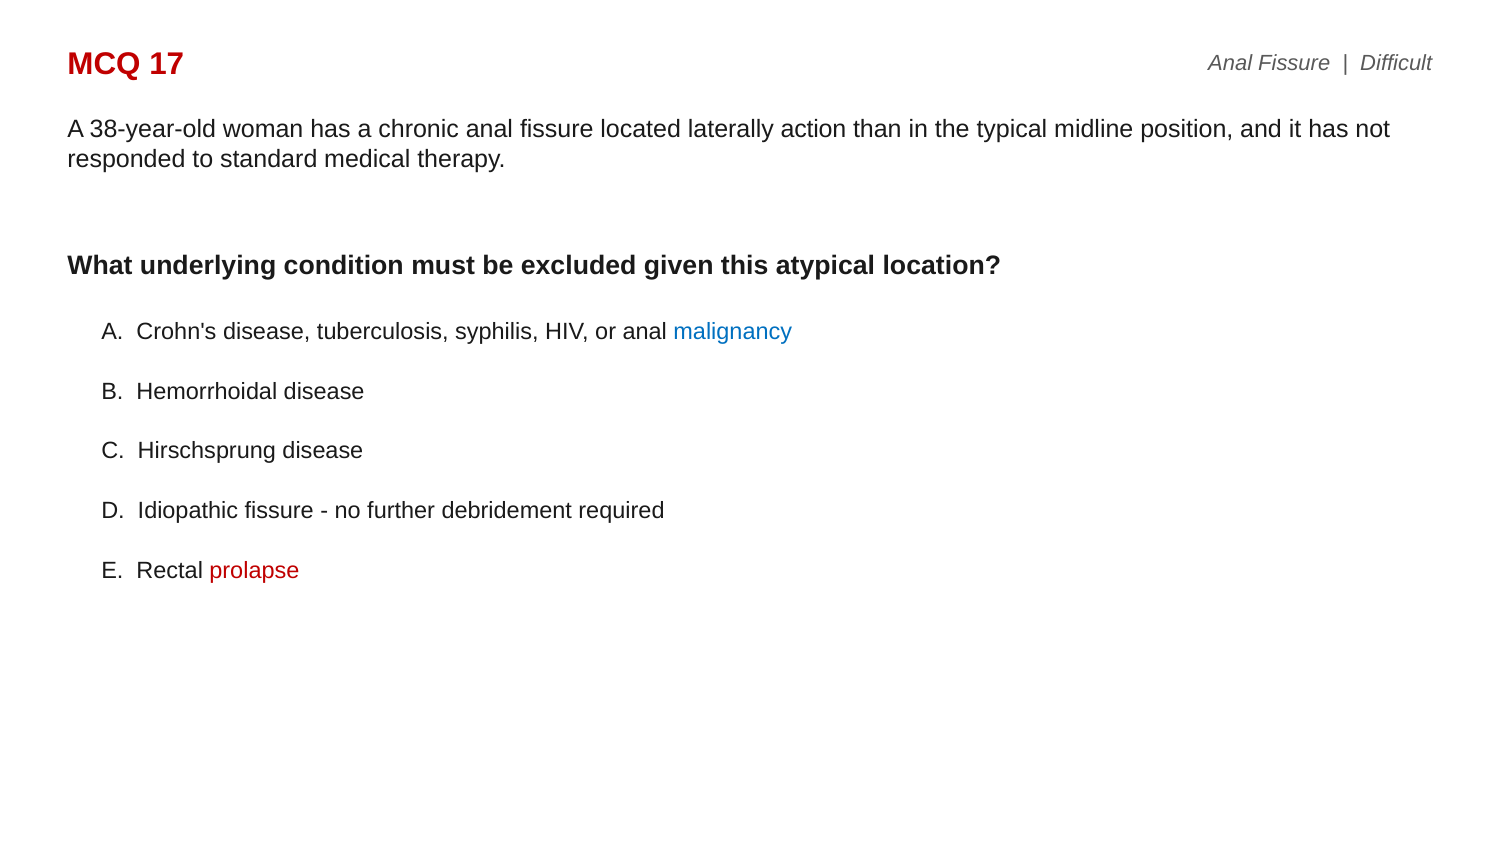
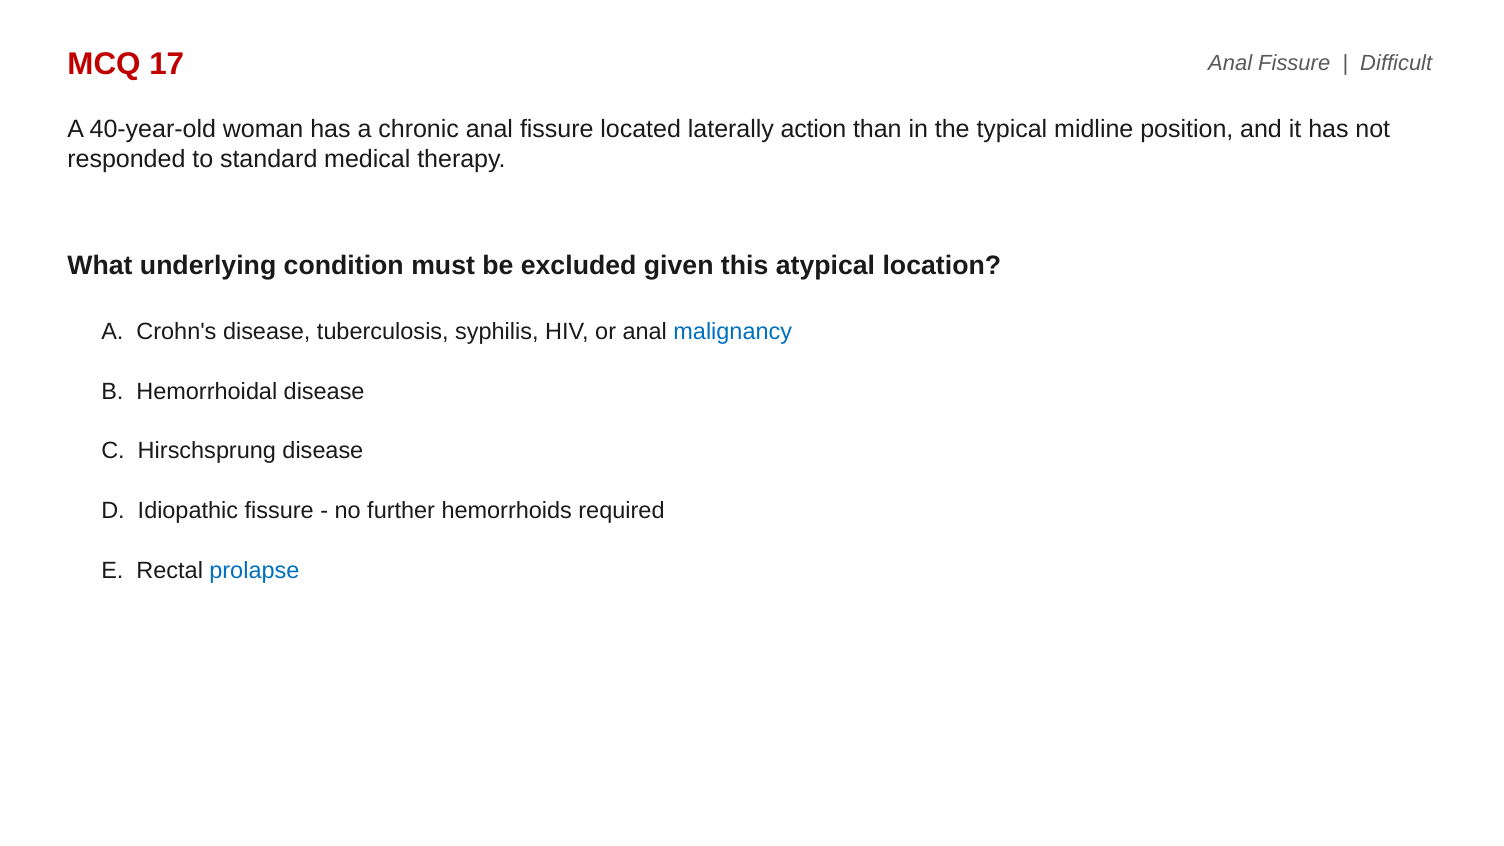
38-year-old: 38-year-old -> 40-year-old (153, 129)
debridement: debridement -> hemorrhoids (507, 511)
prolapse colour: red -> blue (254, 571)
